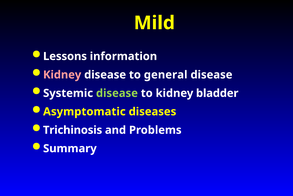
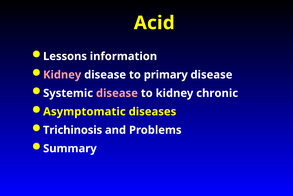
Mild: Mild -> Acid (154, 23)
general: general -> primary (166, 75)
disease colour: light green -> pink (117, 93)
bladder: bladder -> chronic (217, 93)
